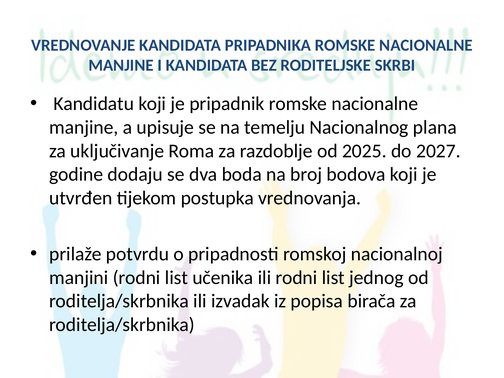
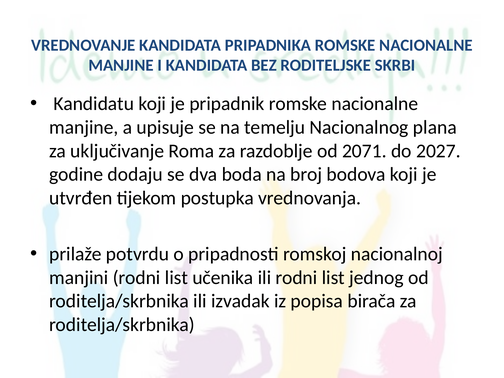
2025: 2025 -> 2071 (364, 151)
